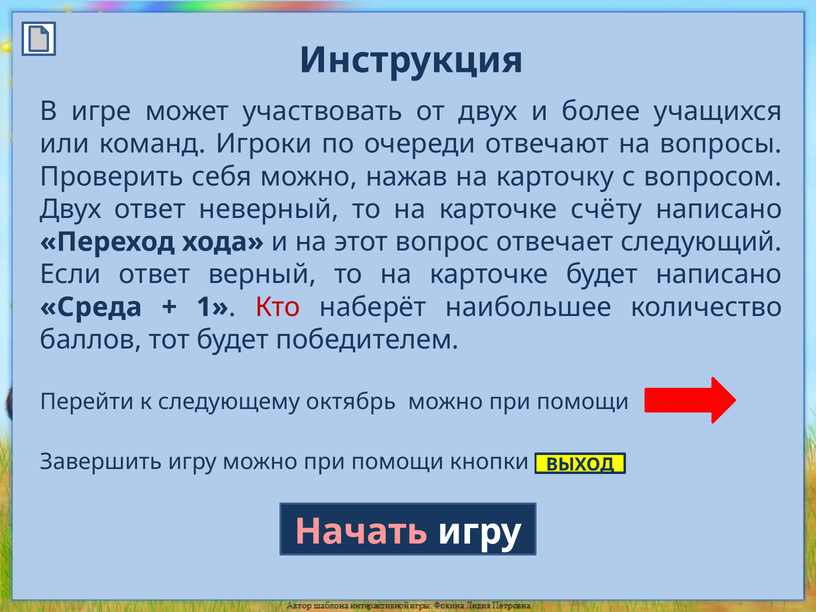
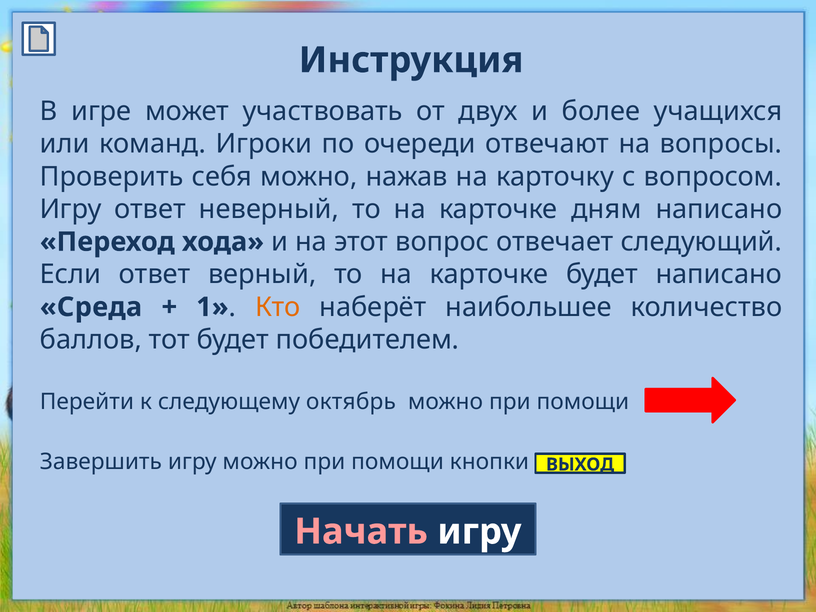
Двух: Двух -> Игру (71, 209)
счёту: счёту -> дням (606, 209)
Кто colour: red -> orange (278, 307)
